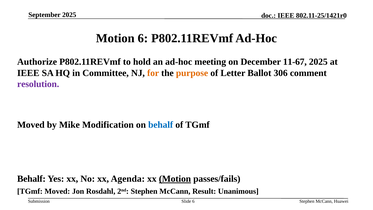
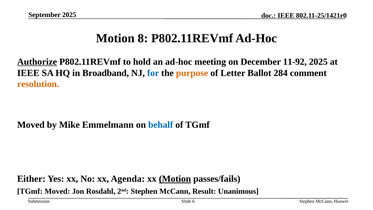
Motion 6: 6 -> 8 (143, 38)
Authorize underline: none -> present (37, 62)
11-67: 11-67 -> 11-92 (295, 62)
Committee: Committee -> Broadband (106, 73)
for colour: orange -> blue (153, 73)
306: 306 -> 284 (281, 73)
resolution colour: purple -> orange (38, 84)
Modification: Modification -> Emmelmann (108, 125)
Behalf: Behalf -> Either (31, 179)
